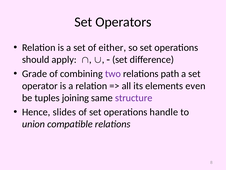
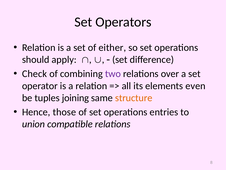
Grade: Grade -> Check (35, 74)
path: path -> over (170, 74)
structure colour: purple -> orange (134, 98)
slides: slides -> those (64, 112)
handle: handle -> entries (164, 112)
